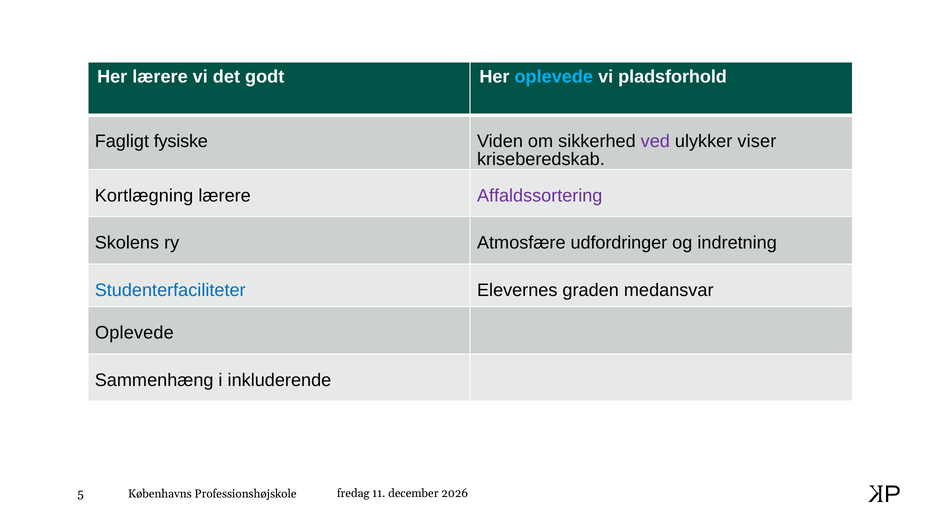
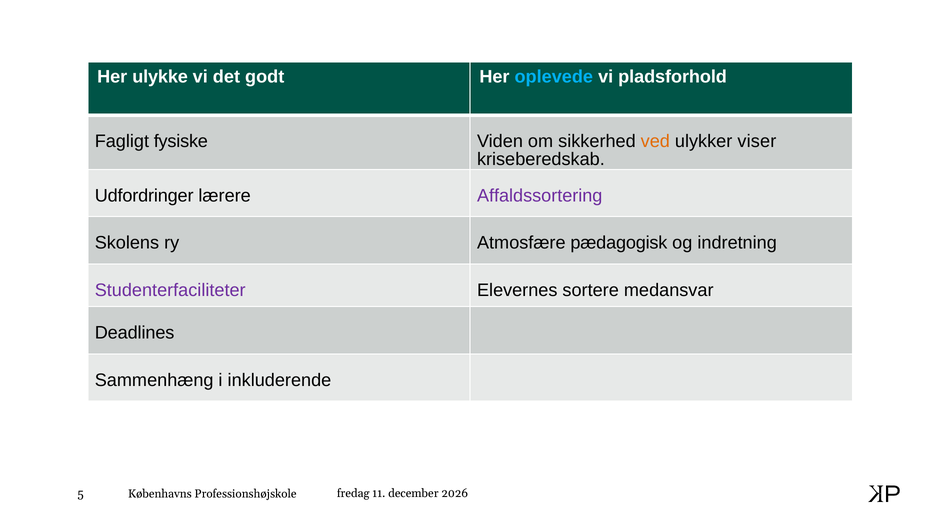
Her lærere: lærere -> ulykke (160, 77)
ved colour: purple -> orange (655, 141)
Kortlægning: Kortlægning -> Udfordringer (144, 196)
udfordringer: udfordringer -> pædagogisk (619, 243)
Studenterfaciliteter colour: blue -> purple (170, 290)
graden: graden -> sortere (591, 290)
Oplevede: Oplevede -> Deadlines (135, 333)
